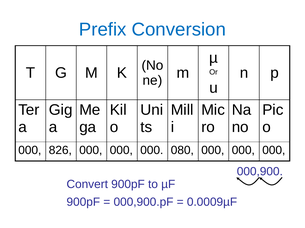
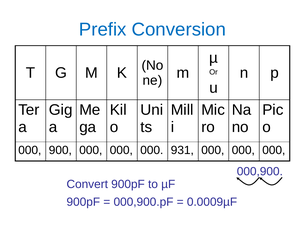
826: 826 -> 900 (60, 151)
080: 080 -> 931 (182, 151)
